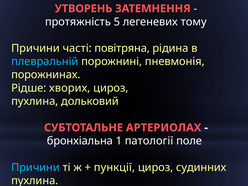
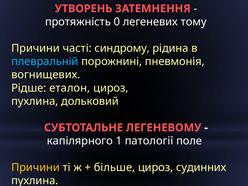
5: 5 -> 0 (117, 22)
повітряна: повітряна -> синдрому (122, 48)
порожнинах: порожнинах -> вогнищевих (46, 75)
хворих: хворих -> еталон (70, 88)
АРТЕРИОЛАХ: АРТЕРИОЛАХ -> ЛЕГЕНЕВОМУ (164, 128)
бронхіальна: бронхіальна -> капілярного (80, 141)
Причини colour: light blue -> yellow (35, 167)
пункції: пункції -> більше (114, 167)
